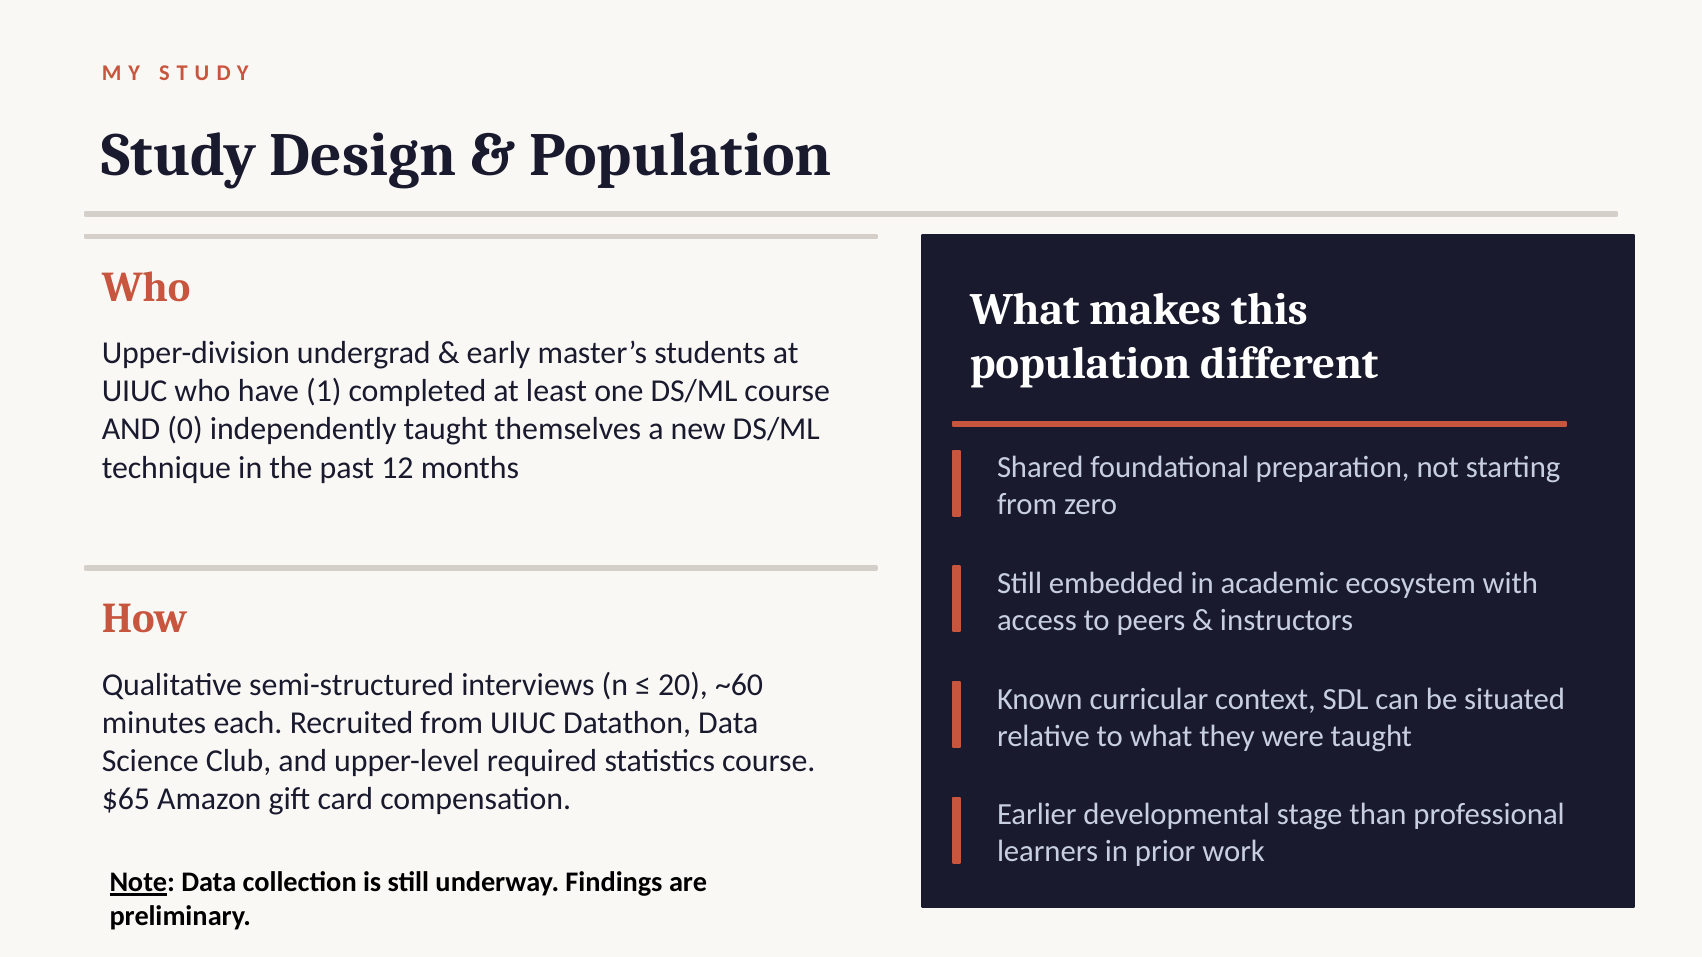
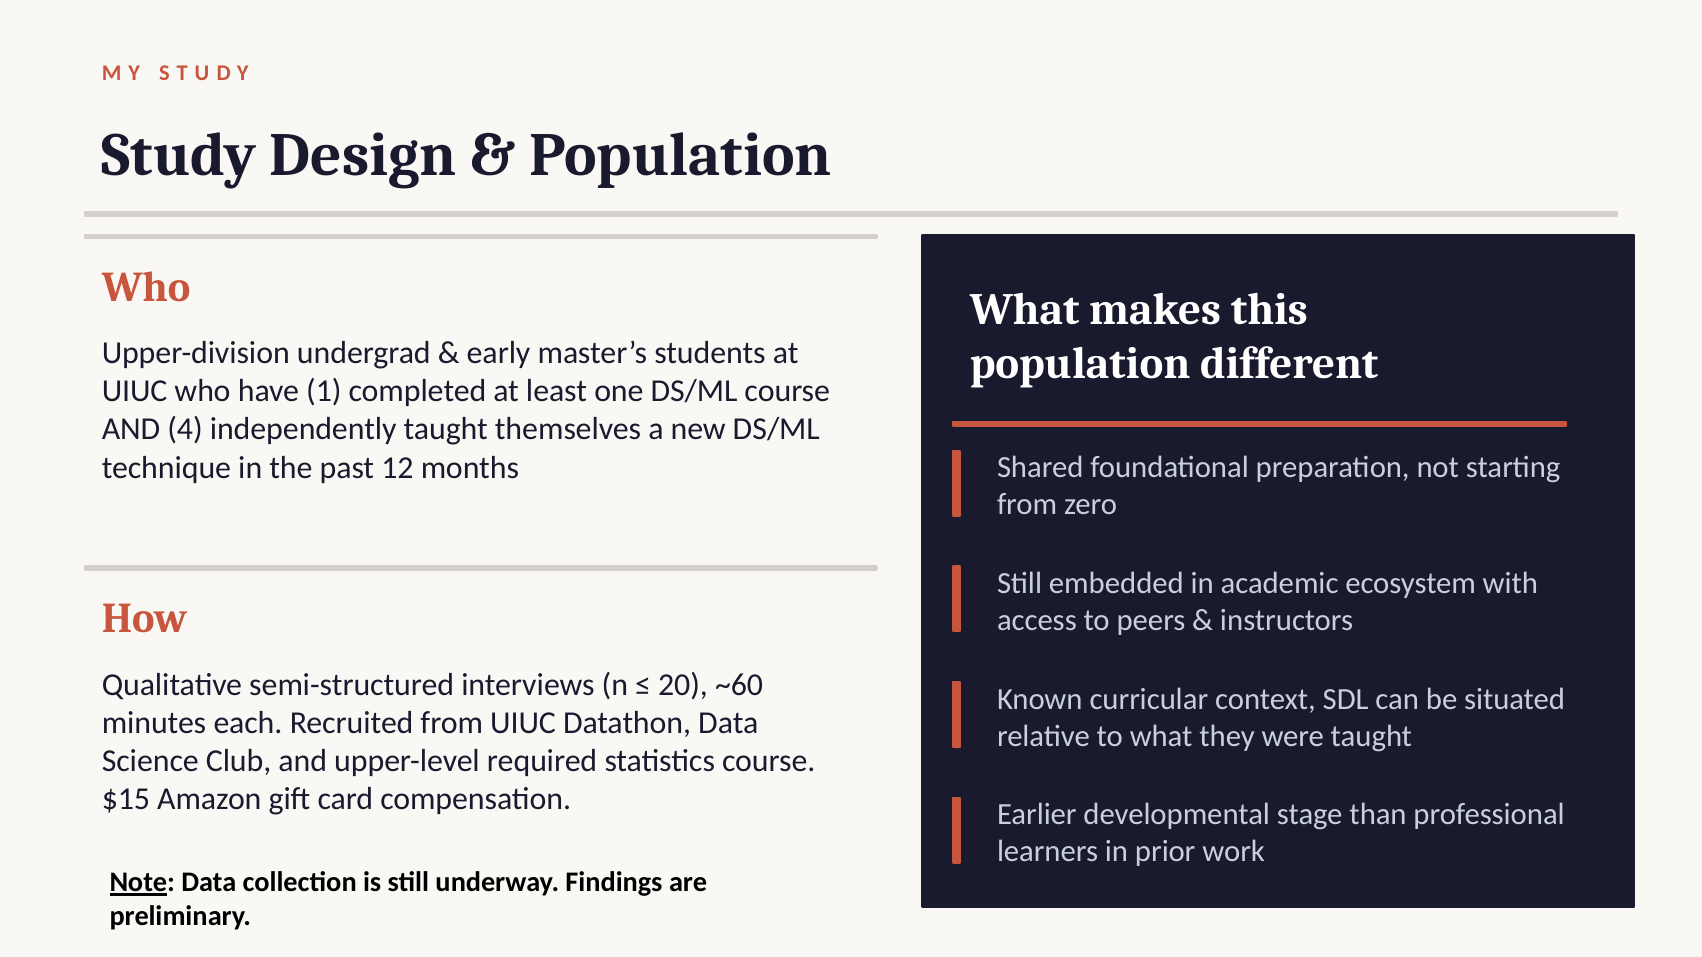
0: 0 -> 4 (185, 430)
$65: $65 -> $15 (126, 800)
